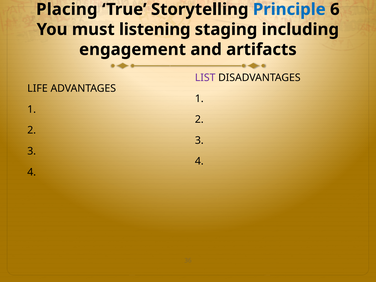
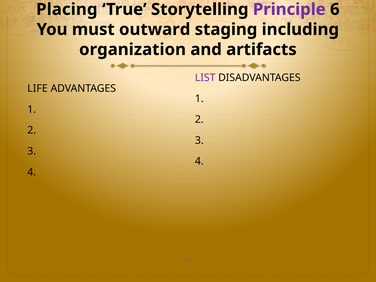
Principle colour: blue -> purple (289, 9)
listening: listening -> outward (155, 29)
engagement: engagement -> organization (133, 50)
